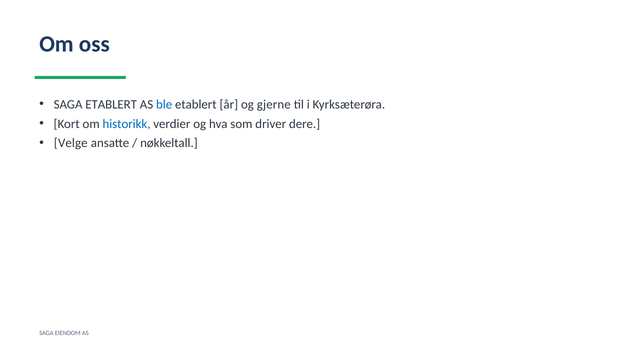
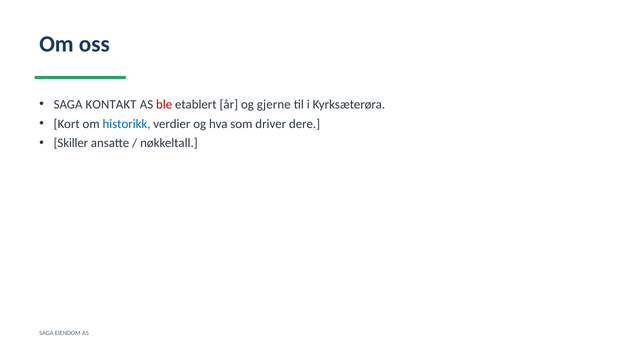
SAGA ETABLERT: ETABLERT -> KONTAKT (111, 105)
ble colour: blue -> red (164, 105)
Velge: Velge -> Skiller (71, 143)
